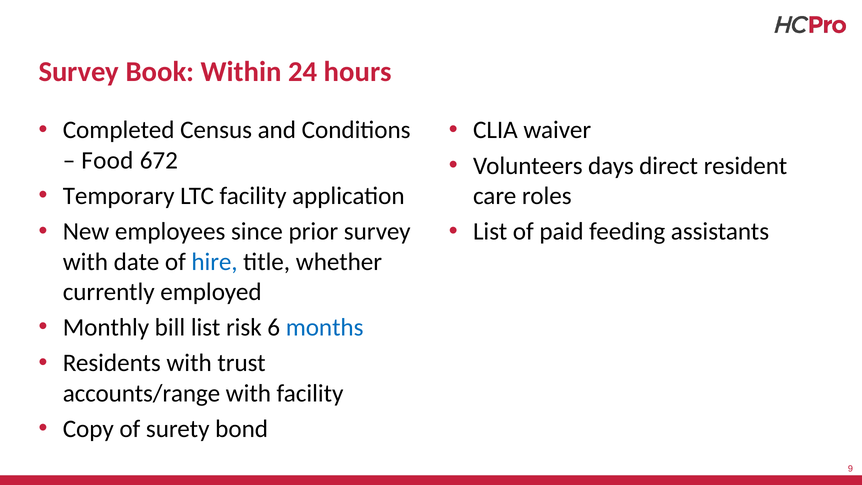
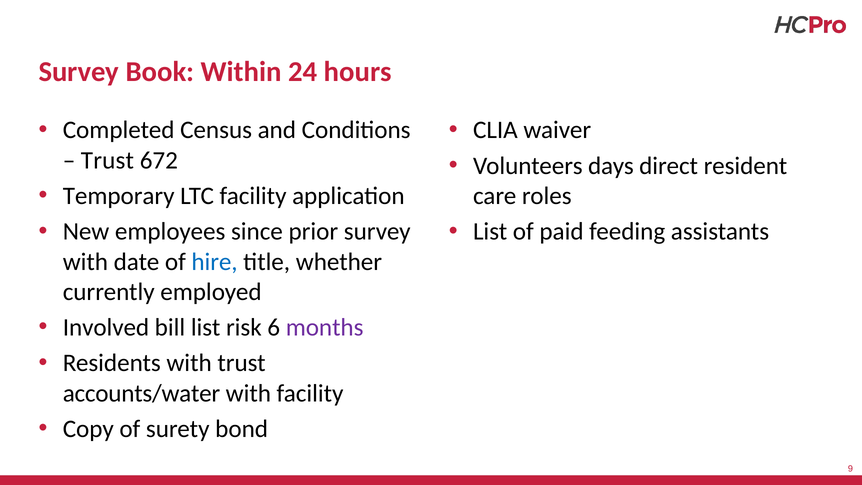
Food: Food -> Trust (107, 160)
Monthly: Monthly -> Involved (106, 327)
months colour: blue -> purple (325, 327)
accounts/range: accounts/range -> accounts/water (142, 393)
